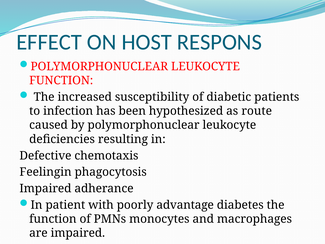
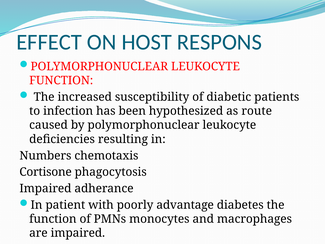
Defective: Defective -> Numbers (45, 155)
Feelingin: Feelingin -> Cortisone (46, 172)
